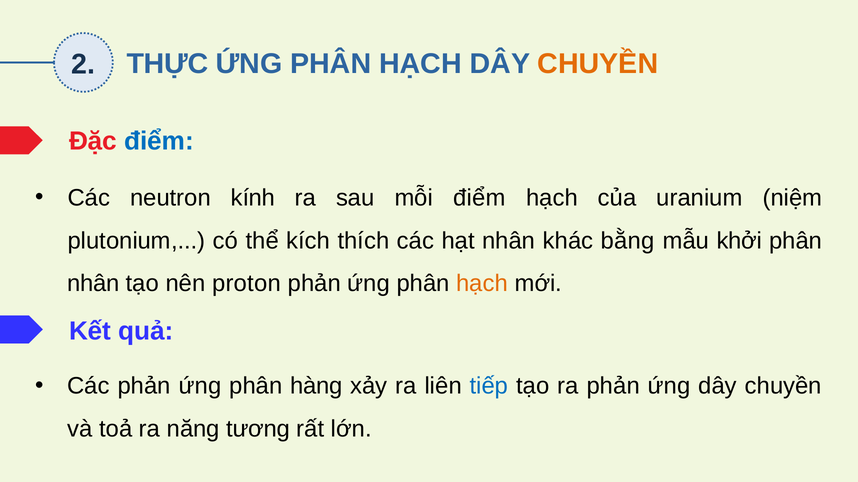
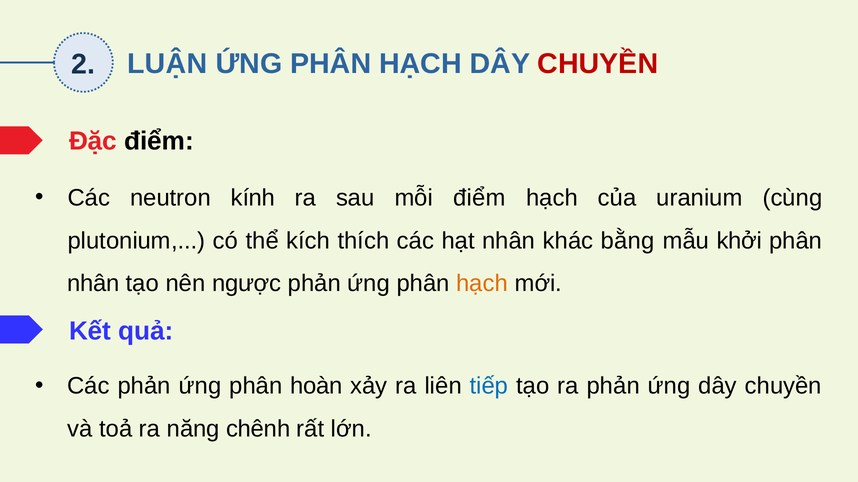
THỰC: THỰC -> LUẬN (167, 64)
CHUYỀN colour: orange -> red (598, 64)
điểm colour: blue -> black (159, 141)
niệm: niệm -> cùng (792, 198)
proton: proton -> ngược (247, 284)
hàng: hàng -> hoàn (316, 387)
tương: tương -> chênh (258, 429)
